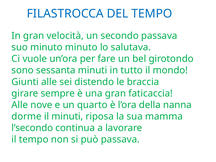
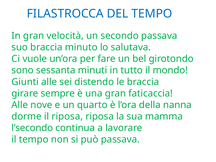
suo minuto: minuto -> braccia (46, 47)
il minuti: minuti -> riposa (67, 116)
